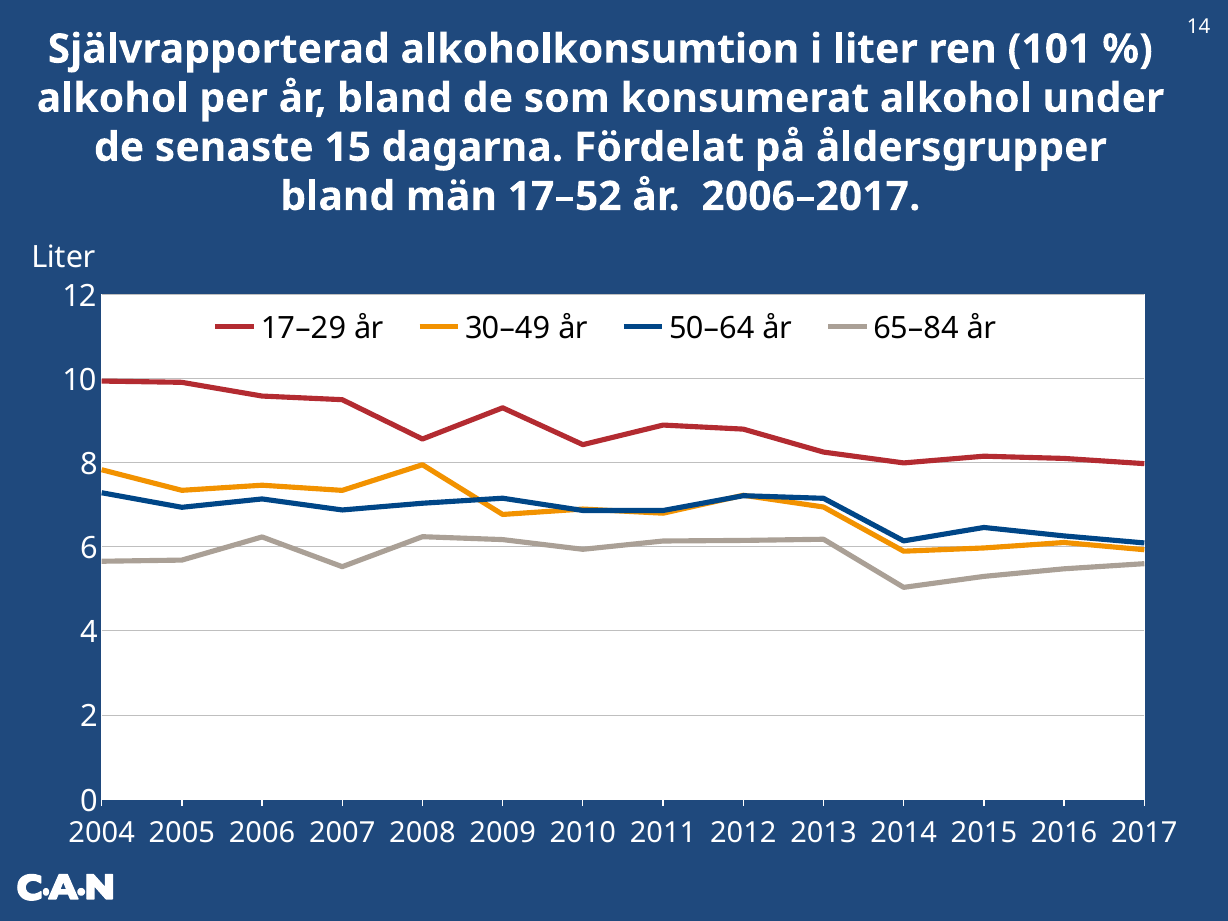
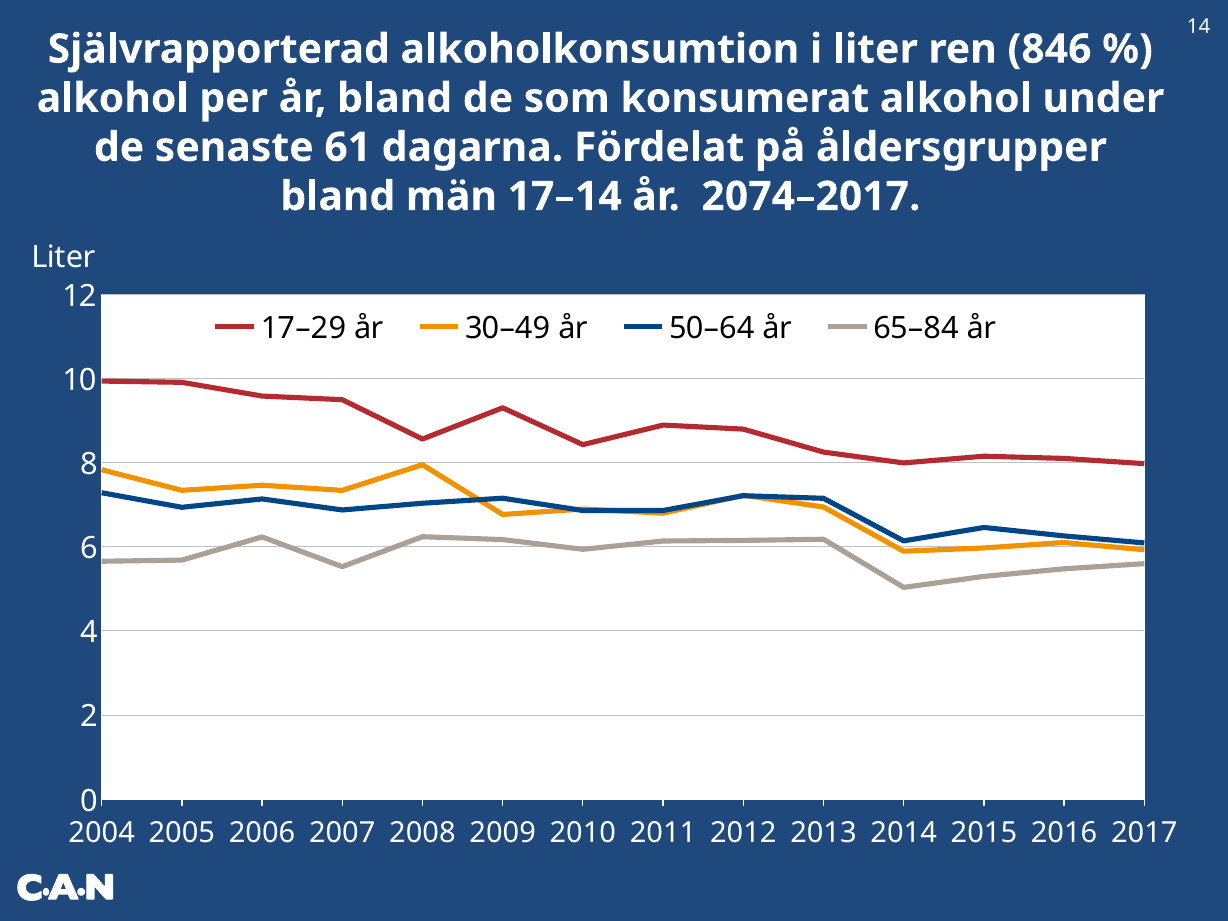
101: 101 -> 846 (1049, 49)
15: 15 -> 61 (348, 147)
17–52: 17–52 -> 17–14 (565, 197)
2006–2017: 2006–2017 -> 2074–2017 (811, 197)
